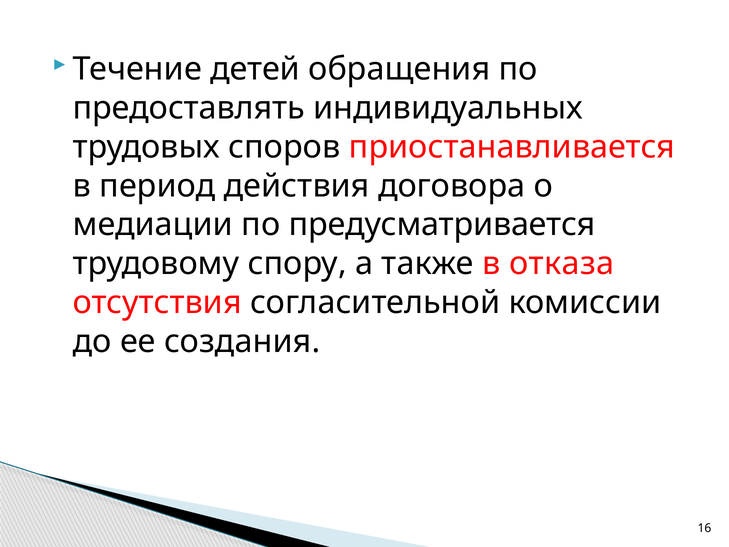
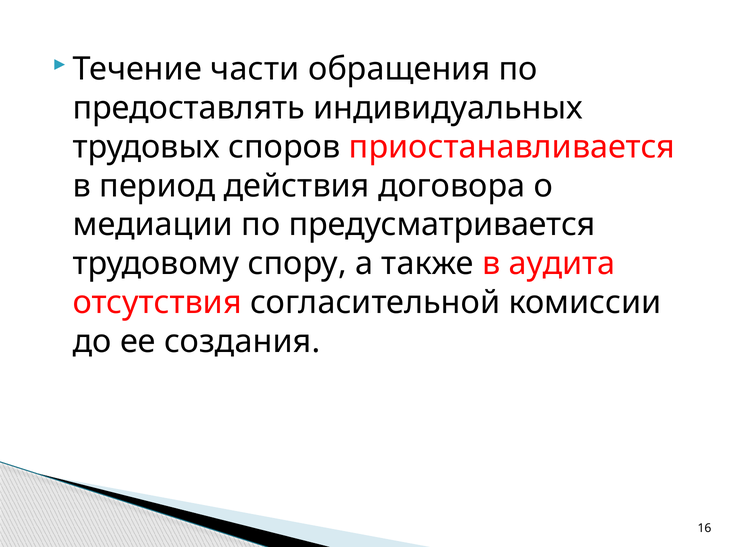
детей: детей -> части (255, 69)
отказа: отказа -> аудита (562, 264)
